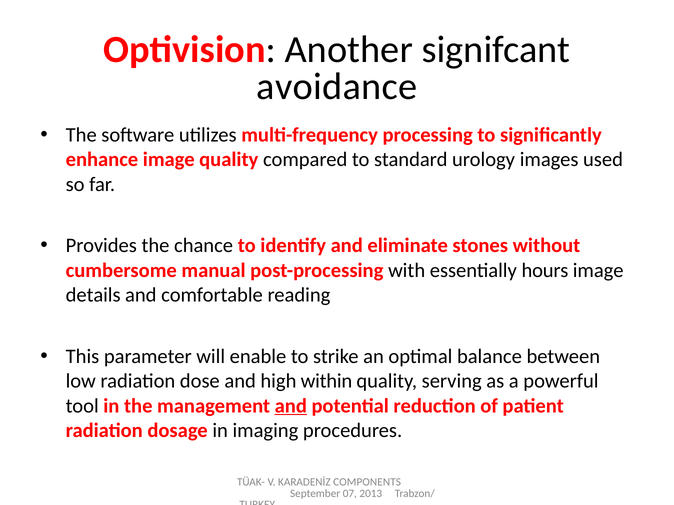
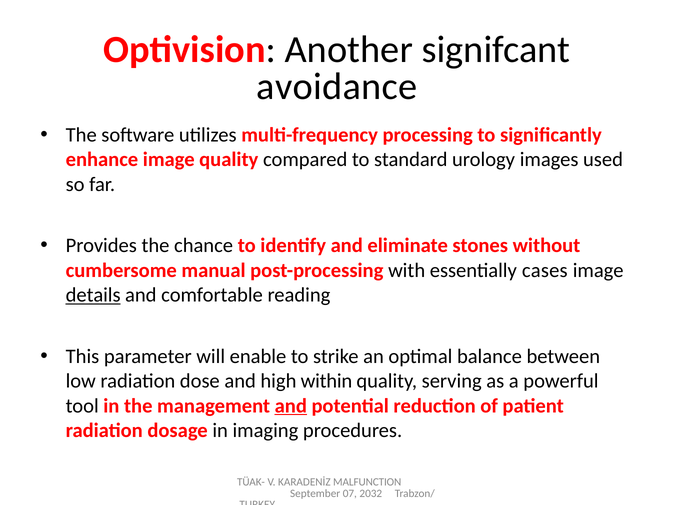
hours: hours -> cases (545, 271)
details underline: none -> present (93, 295)
COMPONENTS: COMPONENTS -> MALFUNCTION (367, 483)
2013: 2013 -> 2032 (371, 494)
